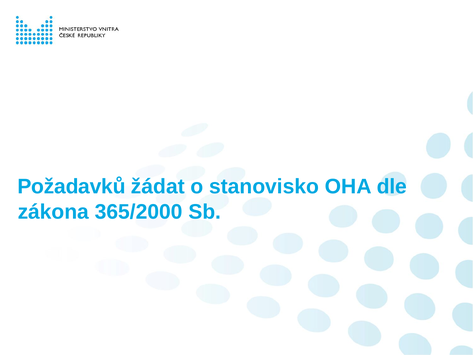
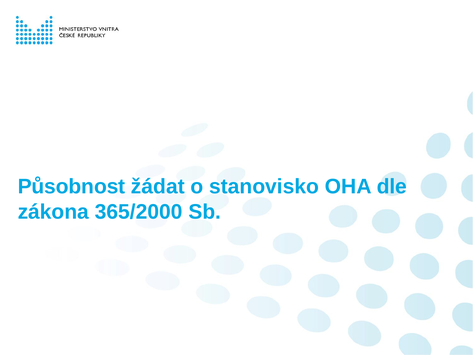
Požadavků: Požadavků -> Působnost (72, 186)
